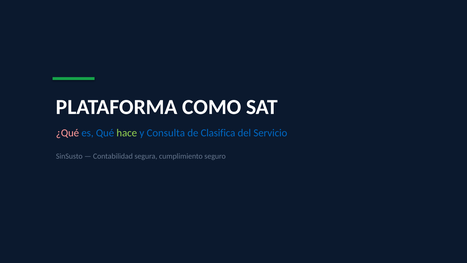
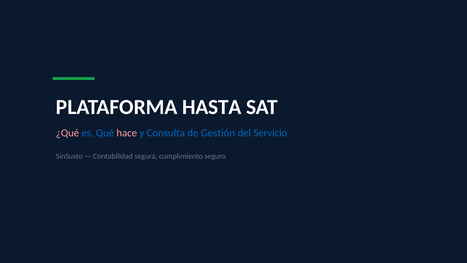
COMO: COMO -> HASTA (212, 107)
hace colour: light green -> pink (127, 133)
Clasifica: Clasifica -> Gestión (218, 133)
